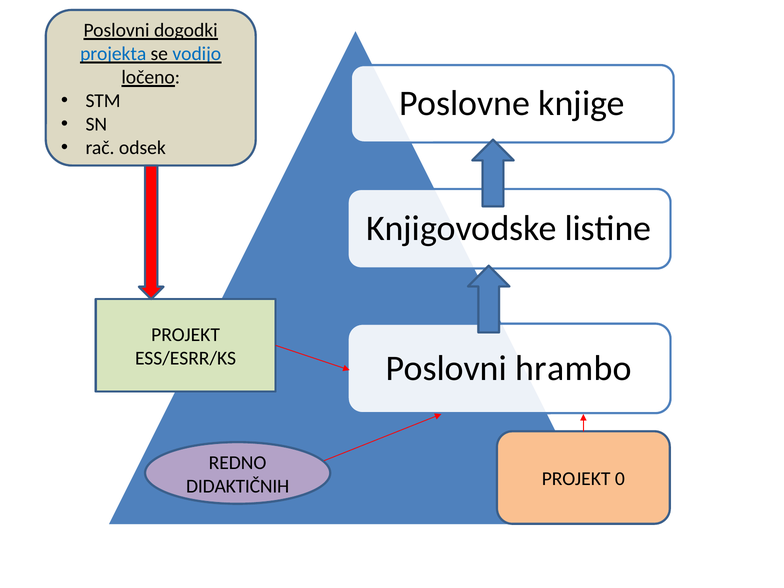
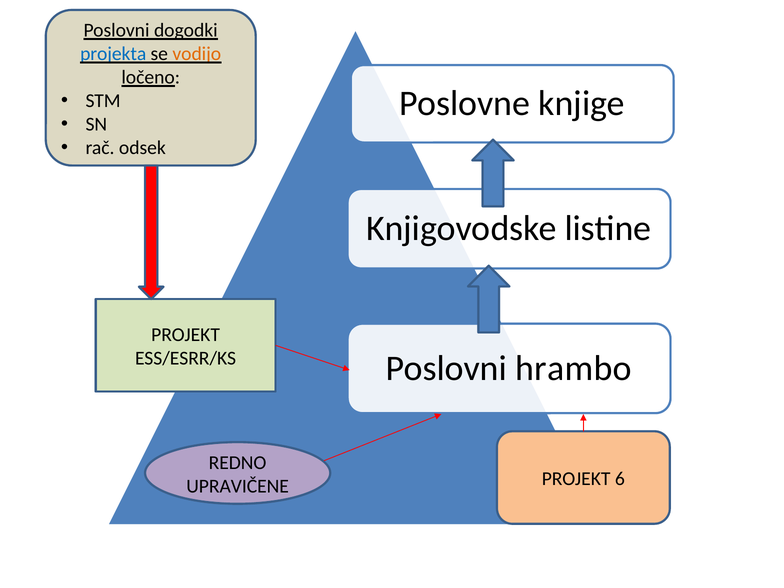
vodijo colour: blue -> orange (197, 54)
0: 0 -> 6 (620, 479)
DIDAKTIČNIH: DIDAKTIČNIH -> UPRAVIČENE (238, 486)
